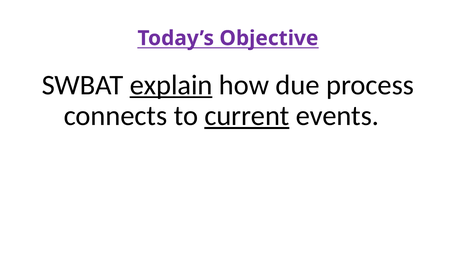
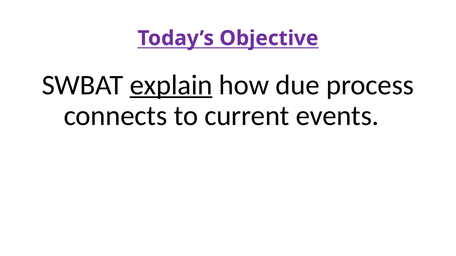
current underline: present -> none (247, 116)
